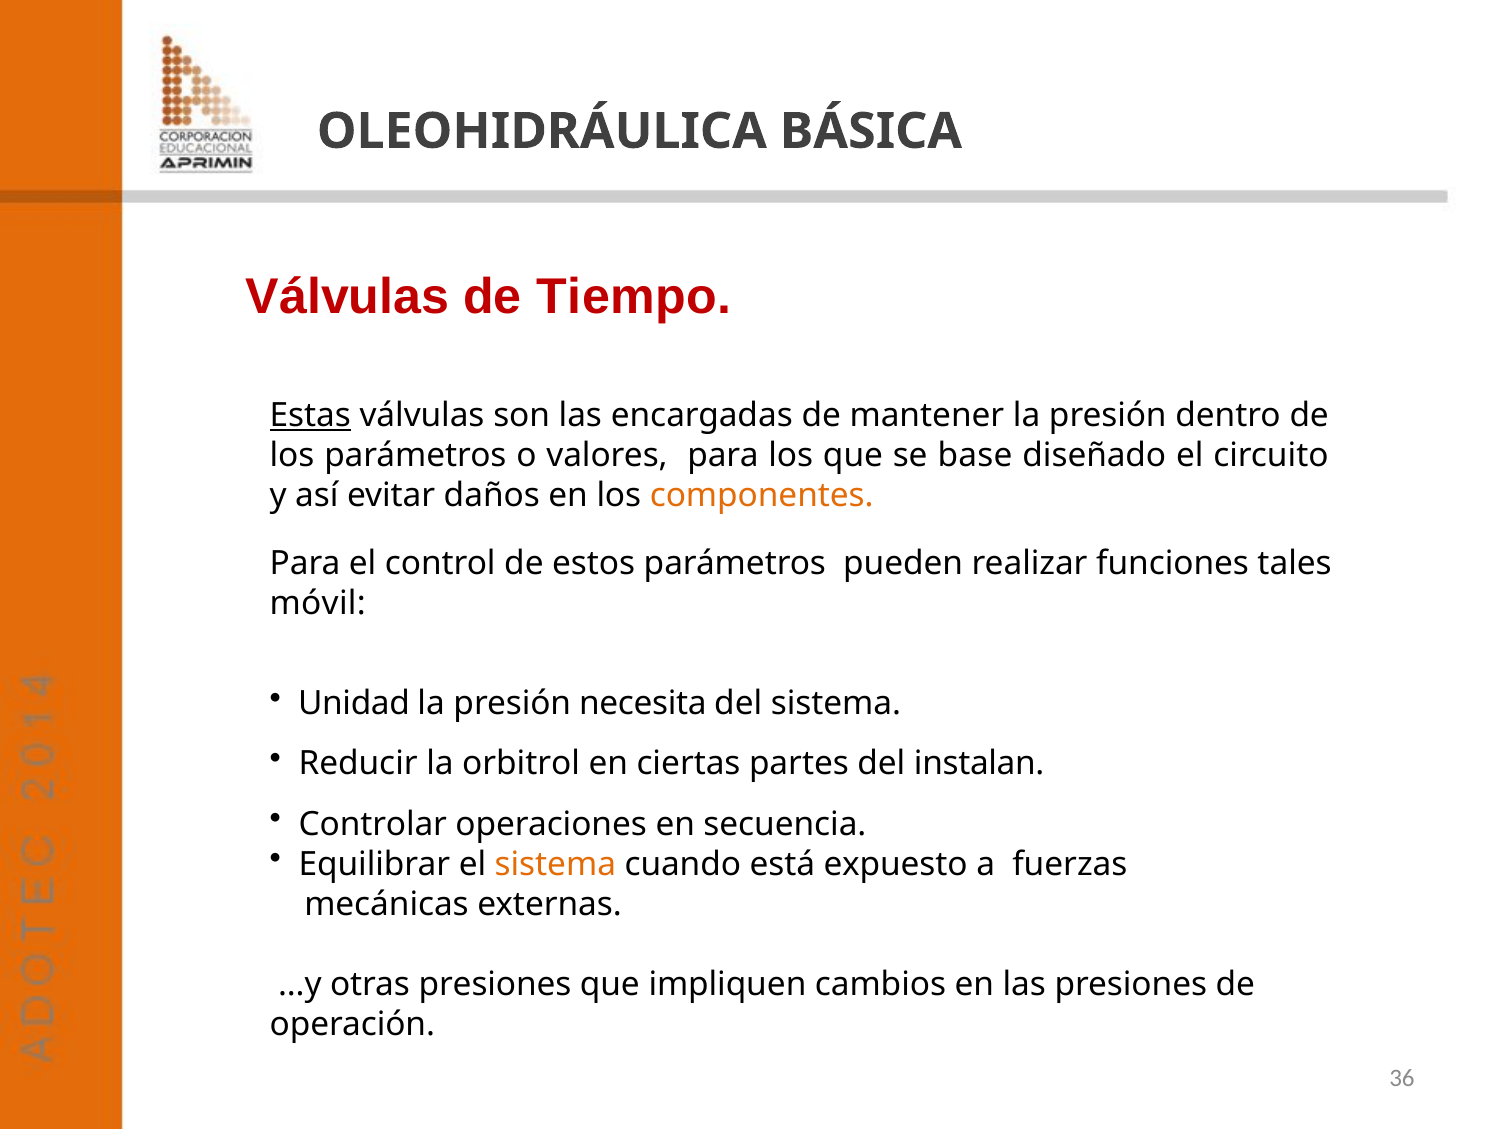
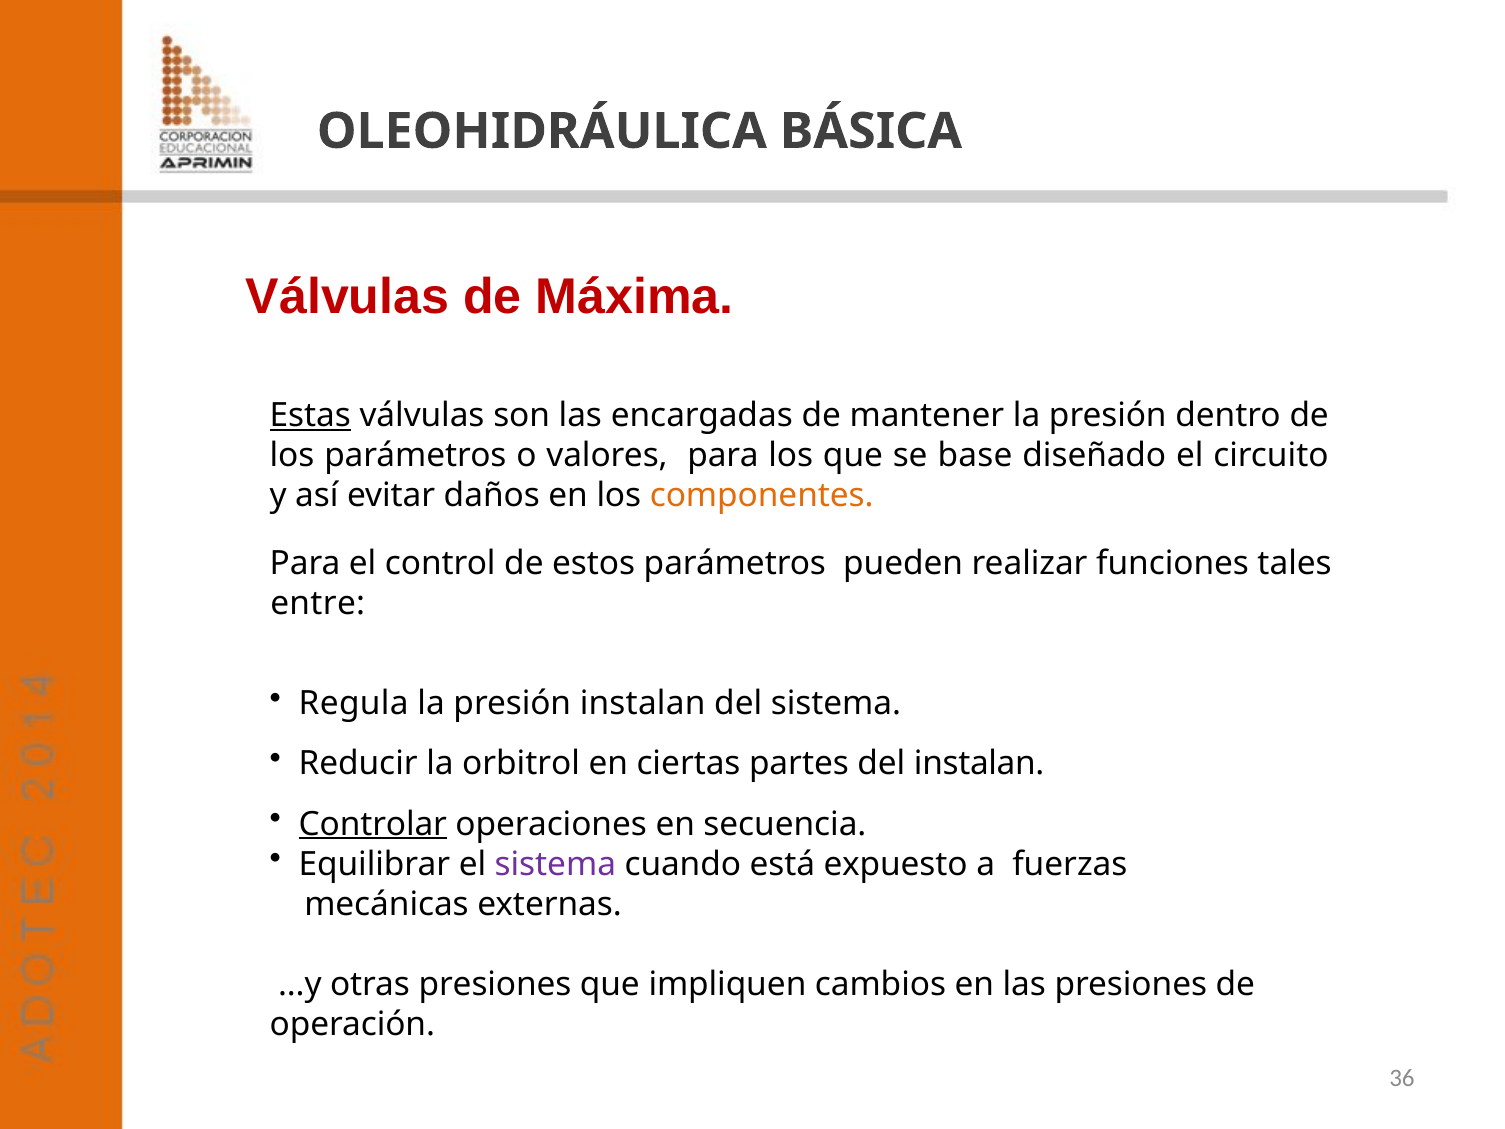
Tiempo: Tiempo -> Máxima (635, 297)
móvil: móvil -> entre (318, 603)
Unidad: Unidad -> Regula (354, 704)
presión necesita: necesita -> instalan (643, 704)
Controlar underline: none -> present (373, 824)
sistema colour: orange -> purple (555, 864)
